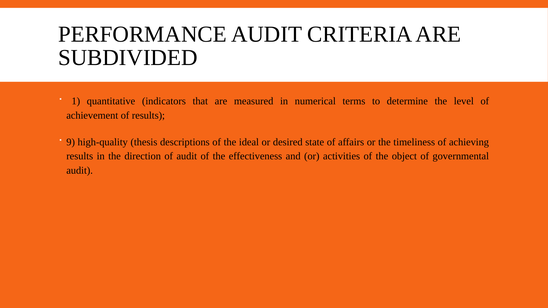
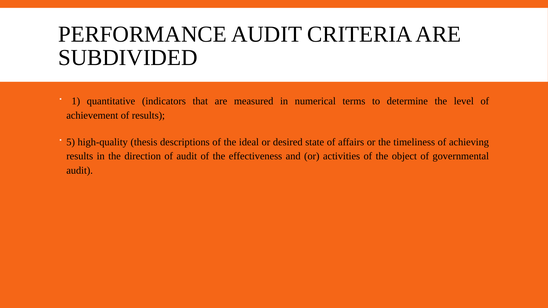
9: 9 -> 5 (71, 142)
